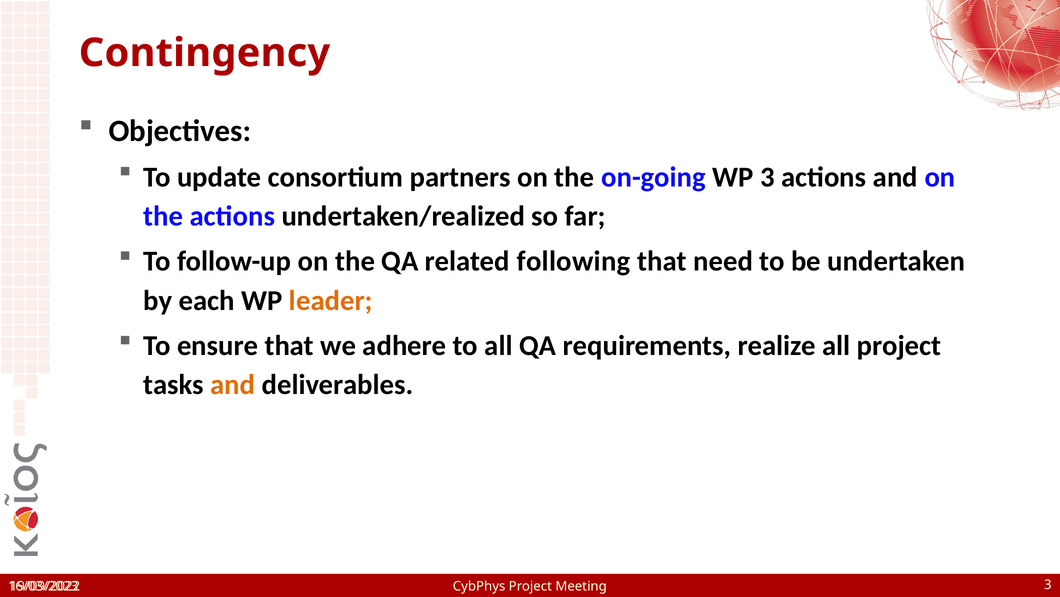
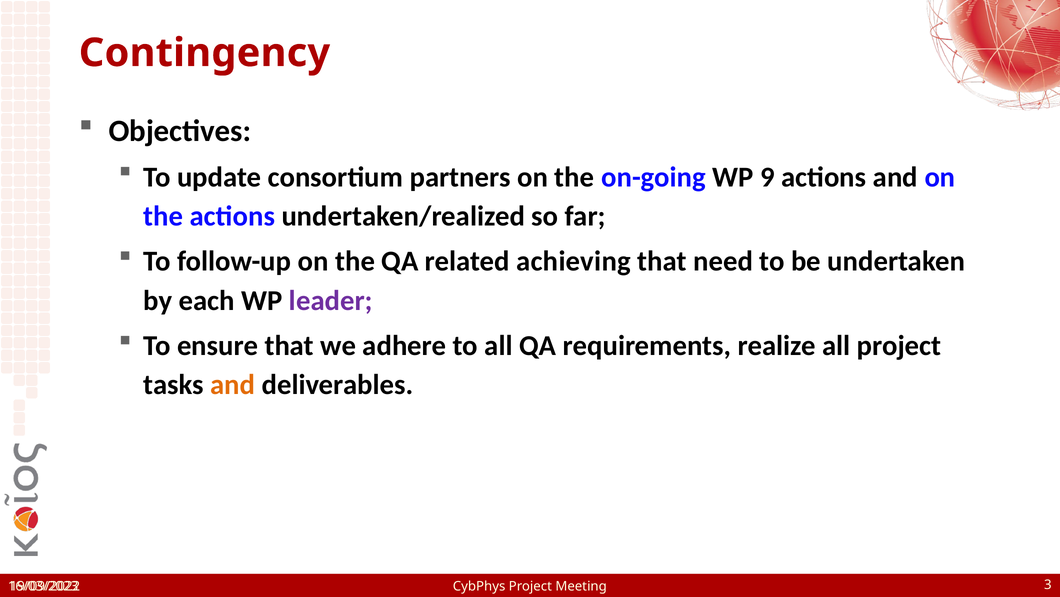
WP 3: 3 -> 9 (767, 177)
following: following -> achieving (574, 261)
leader colour: orange -> purple (331, 300)
